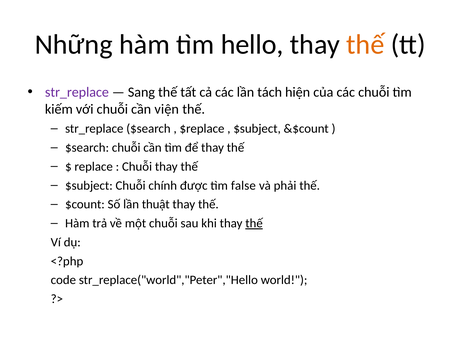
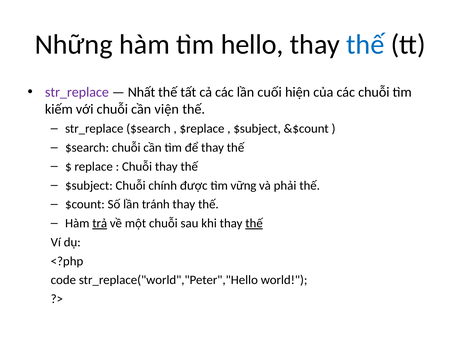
thế colour: orange -> blue (365, 45)
Sang: Sang -> Nhất (142, 92)
tách: tách -> cuối (270, 92)
false: false -> vững (244, 186)
thuật: thuật -> tránh (156, 205)
trả underline: none -> present (100, 224)
